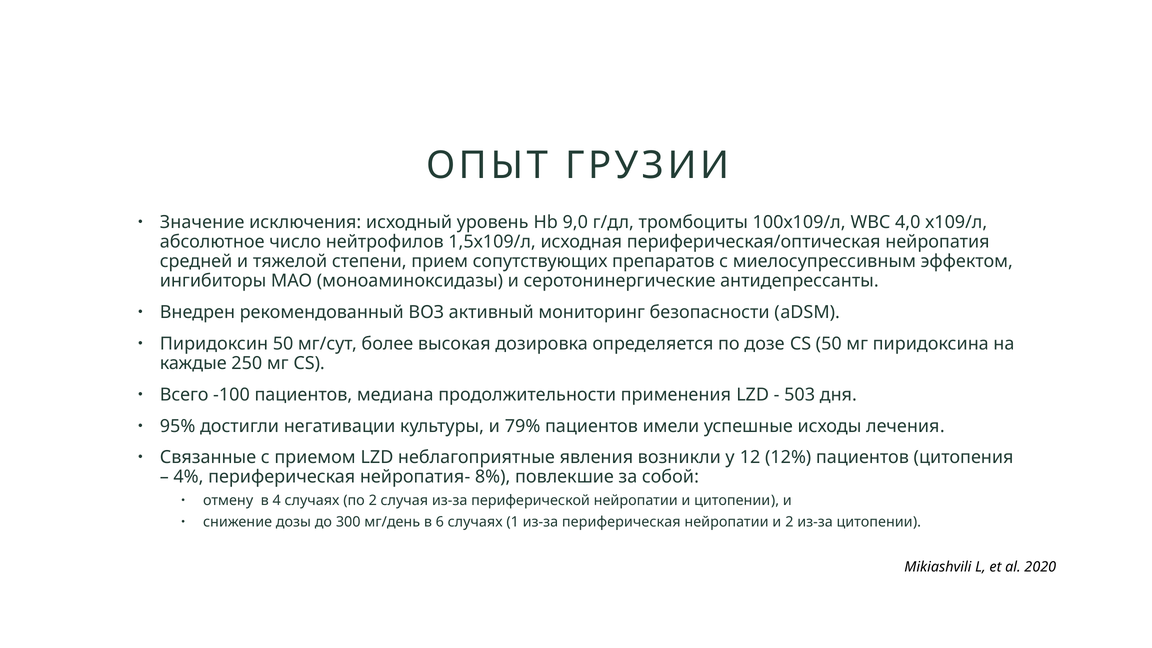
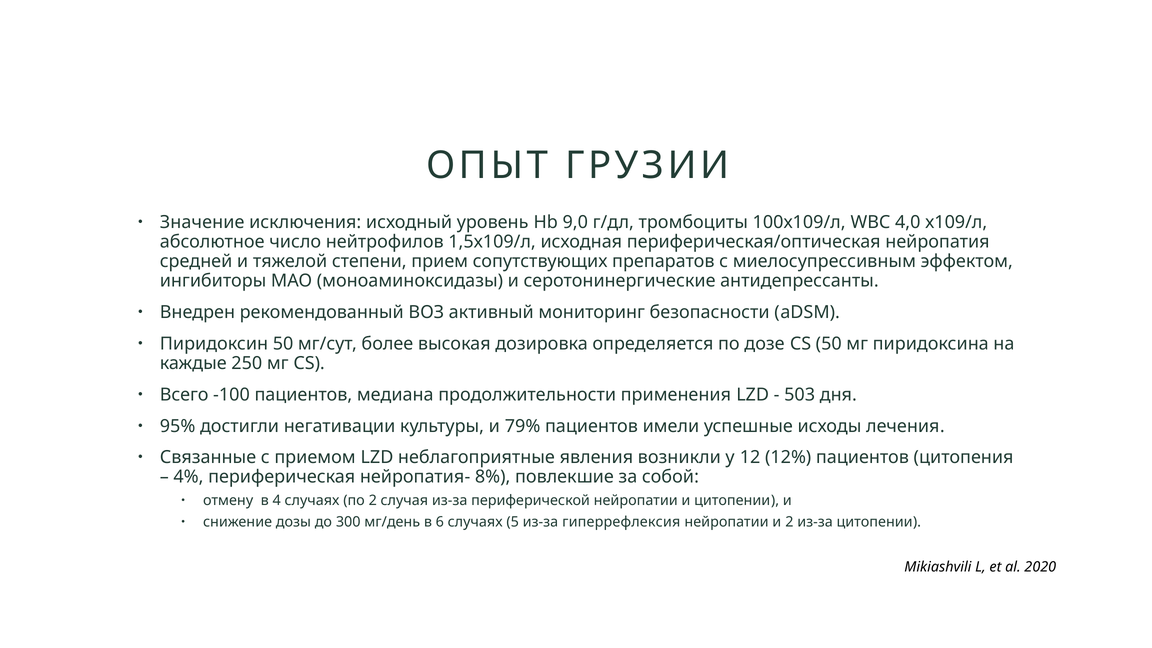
1: 1 -> 5 (513, 522)
из-за периферическая: периферическая -> гиперрефлексия (621, 522)
